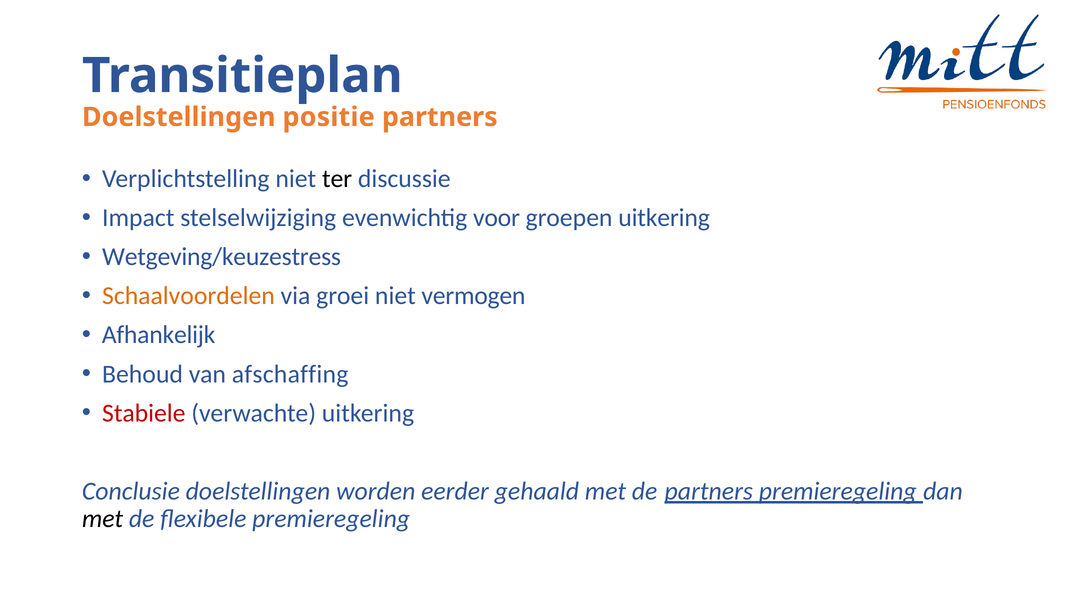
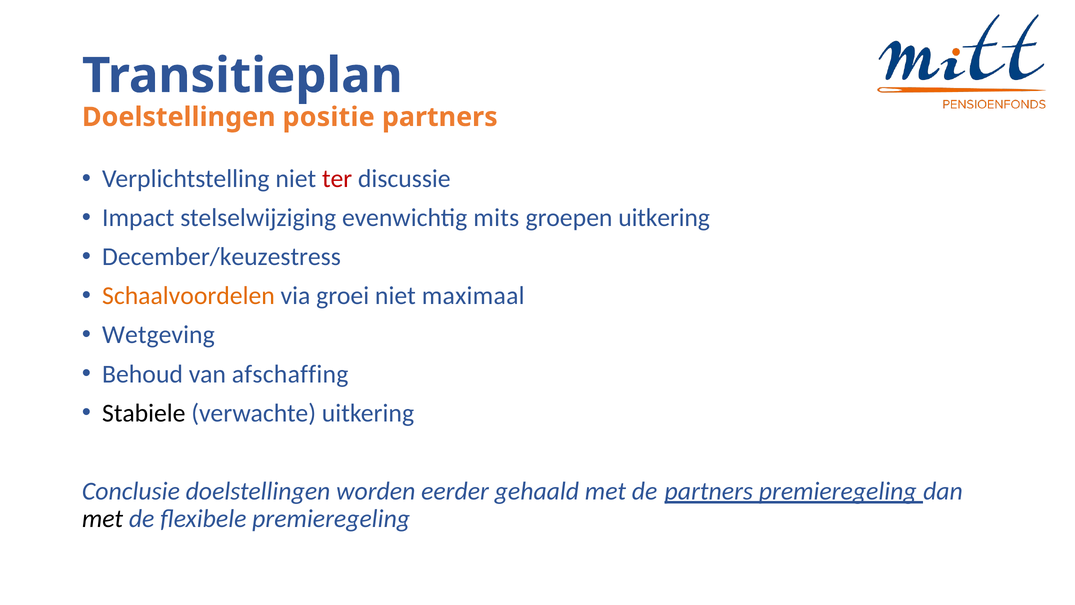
ter colour: black -> red (337, 179)
voor: voor -> mits (496, 218)
Wetgeving/keuzestress: Wetgeving/keuzestress -> December/keuzestress (221, 257)
vermogen: vermogen -> maximaal (473, 296)
Afhankelijk: Afhankelijk -> Wetgeving (158, 335)
Stabiele colour: red -> black (144, 413)
